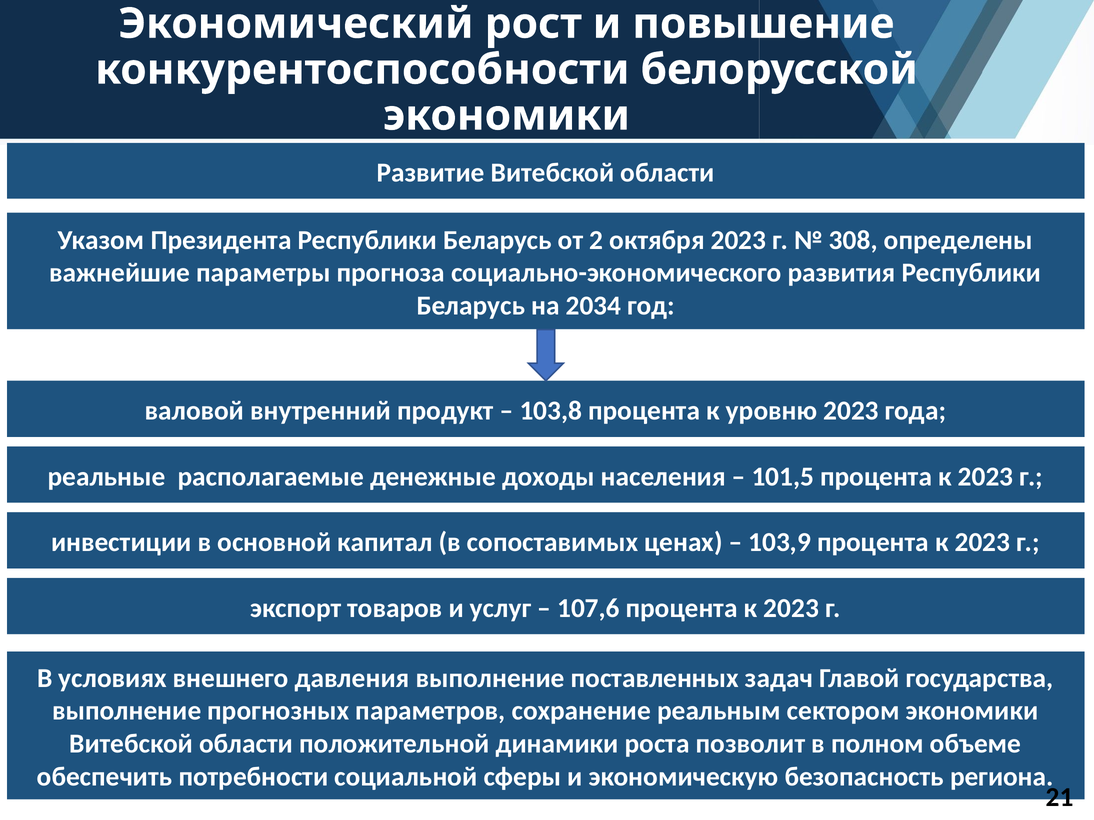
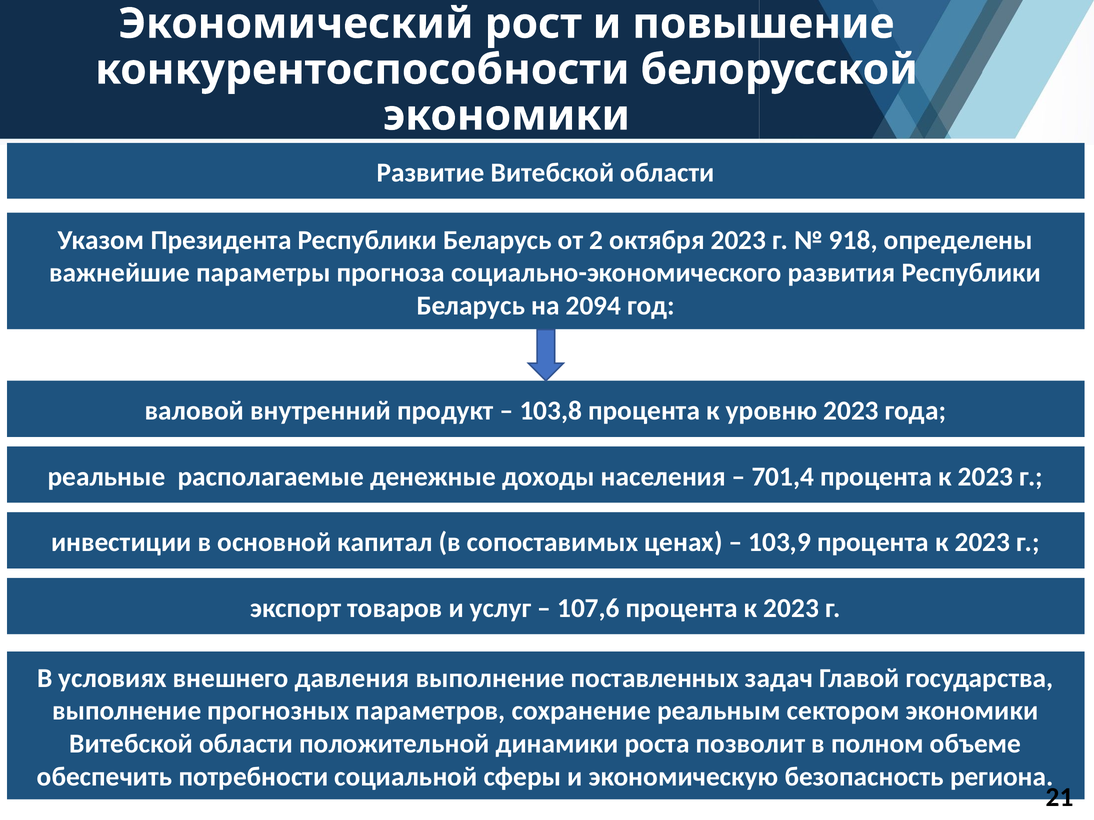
308: 308 -> 918 (853, 240)
2034: 2034 -> 2094 (593, 306)
101,5: 101,5 -> 701,4 (783, 477)
